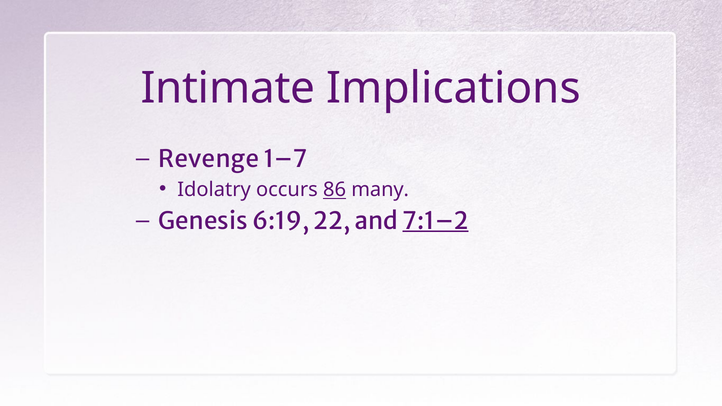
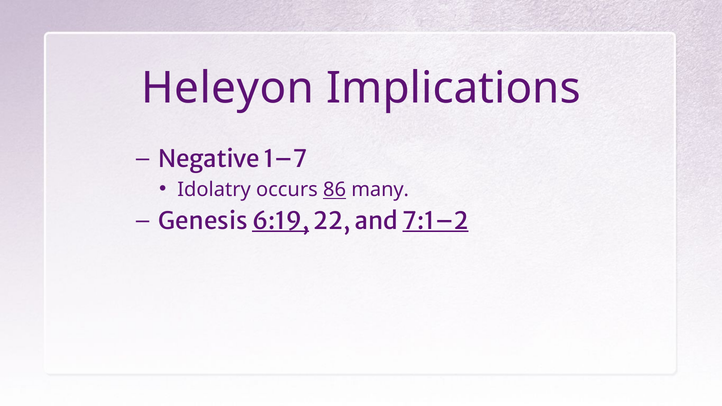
Intimate: Intimate -> Heleyon (228, 88)
Revenge: Revenge -> Negative (209, 159)
6:19 underline: none -> present (281, 221)
